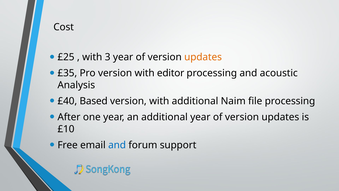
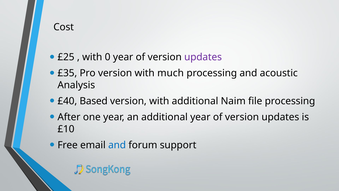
3: 3 -> 0 (108, 57)
updates colour: orange -> purple (203, 57)
editor: editor -> much (171, 73)
